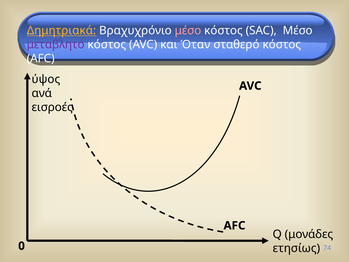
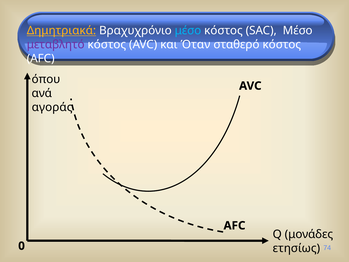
μέσο colour: pink -> light blue (188, 30)
ύψος: ύψος -> όπου (46, 79)
εισροές: εισροές -> αγοράς (52, 107)
